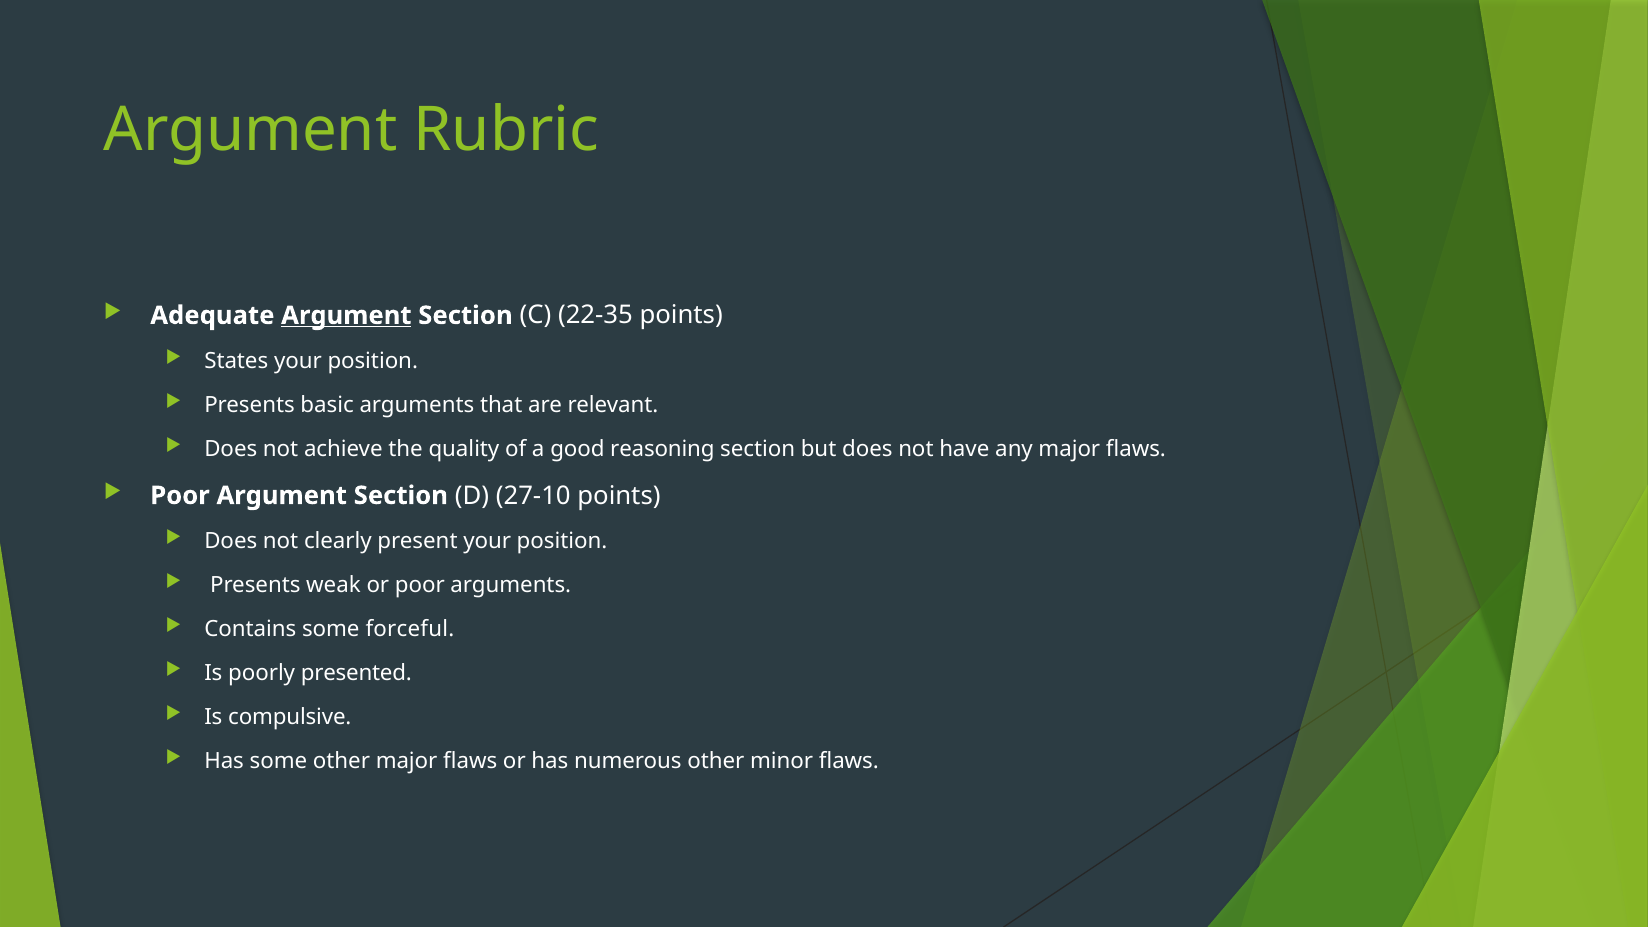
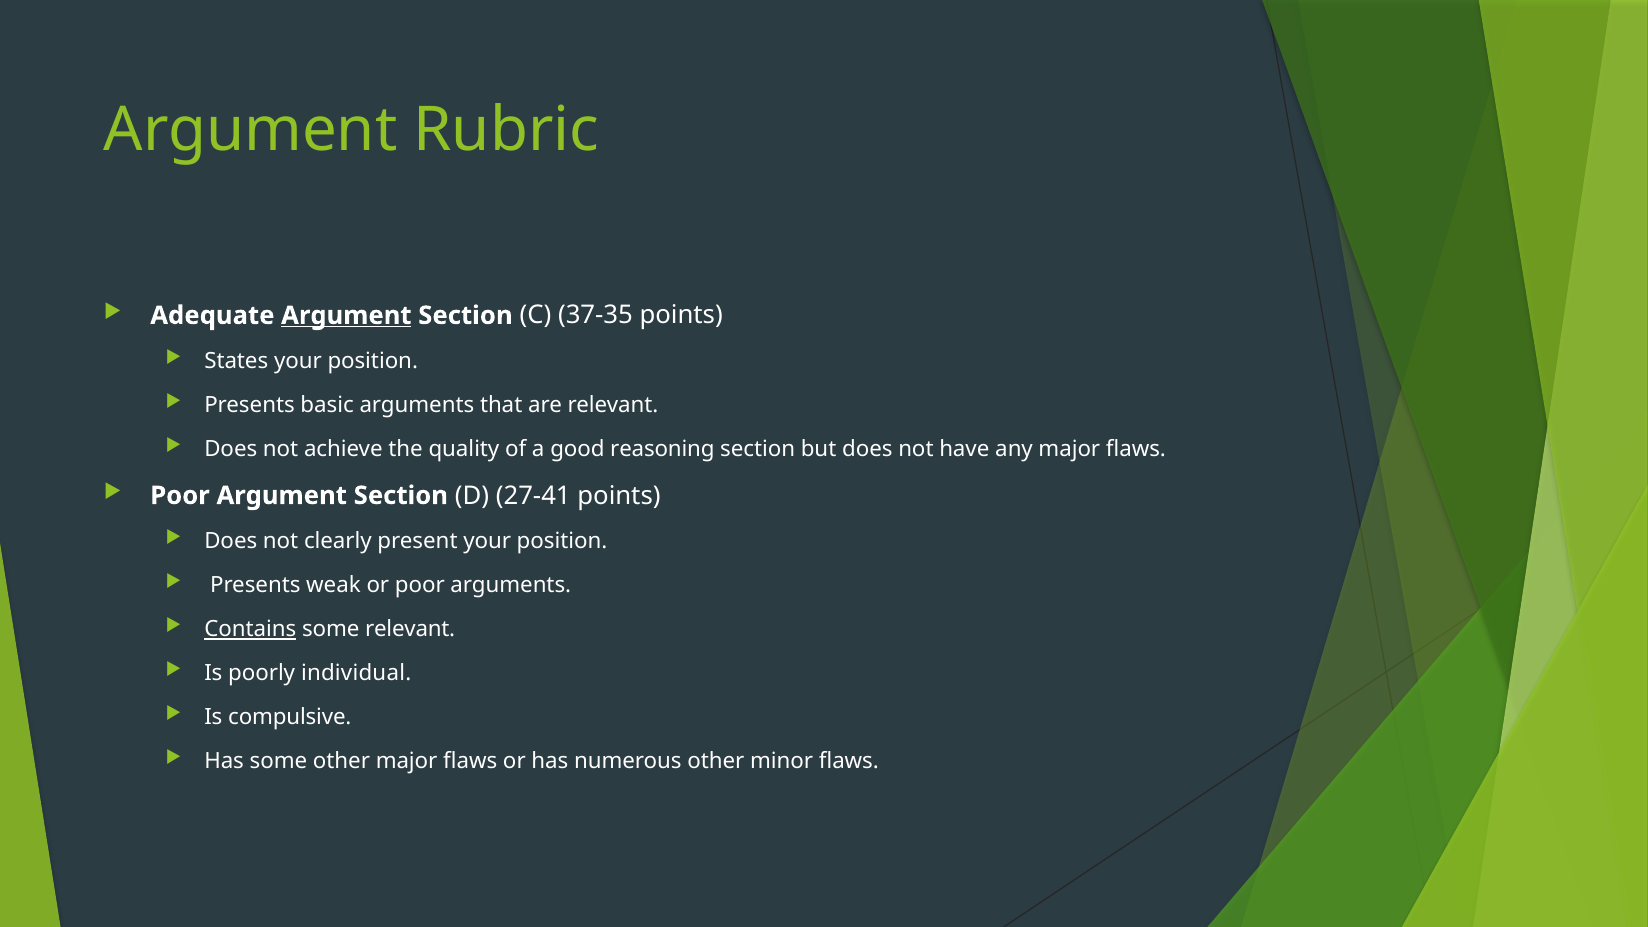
22-35: 22-35 -> 37-35 (595, 315)
27-10: 27-10 -> 27-41 (533, 496)
Contains underline: none -> present (250, 629)
some forceful: forceful -> relevant (410, 629)
presented: presented -> individual (356, 673)
